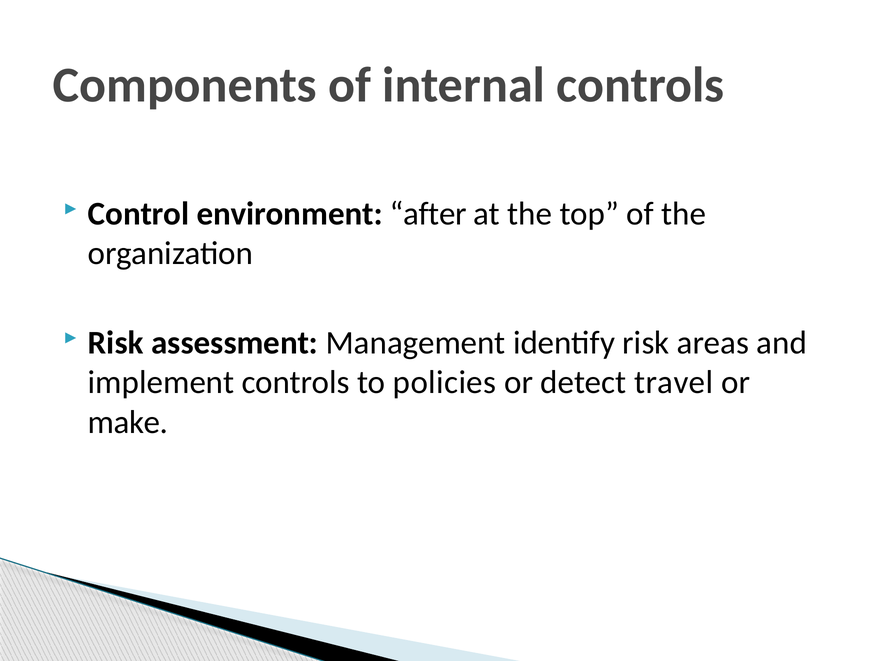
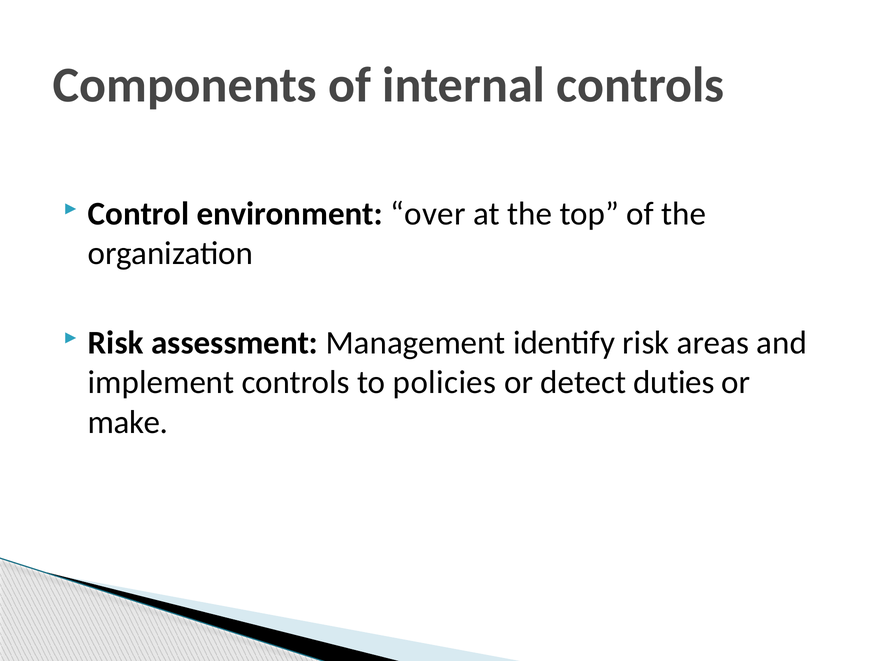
after: after -> over (428, 214)
travel: travel -> duties (674, 382)
